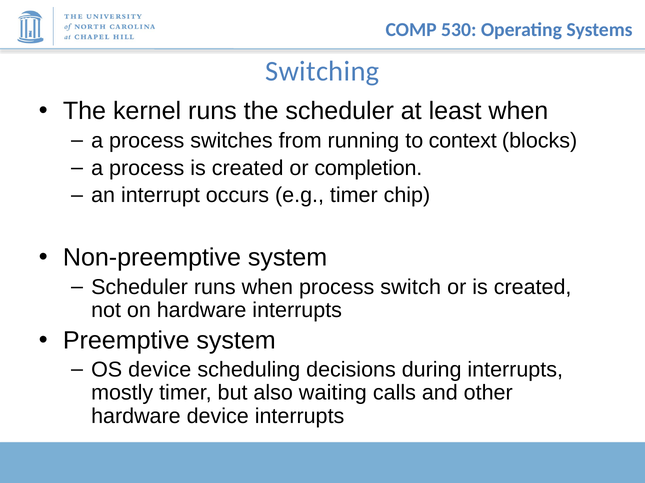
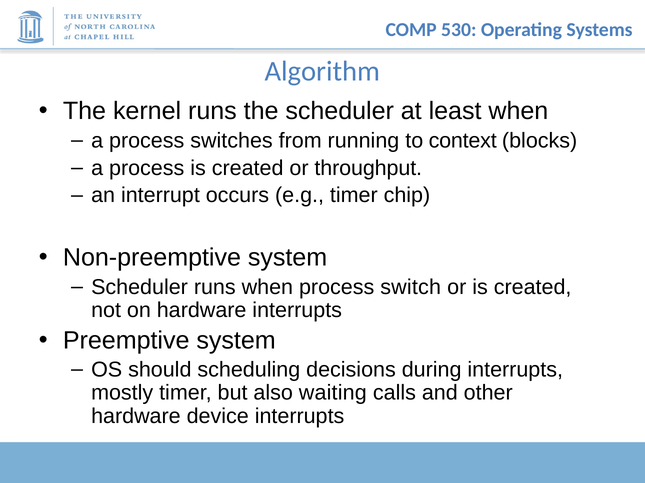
Switching: Switching -> Algorithm (322, 71)
completion: completion -> throughput (368, 168)
OS device: device -> should (160, 370)
